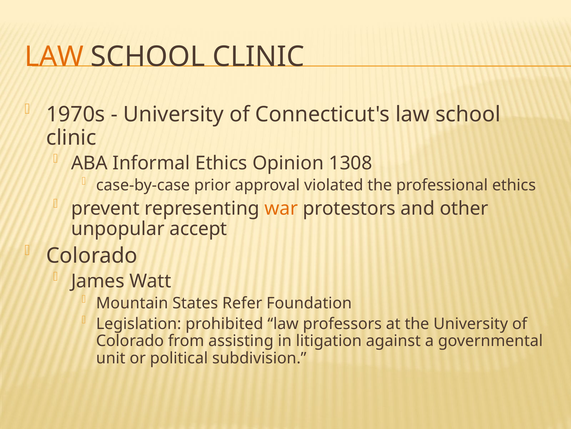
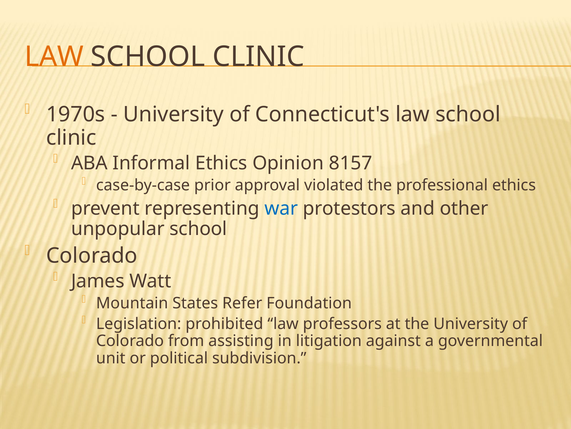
1308: 1308 -> 8157 (351, 163)
war colour: orange -> blue (281, 208)
unpopular accept: accept -> school (198, 229)
